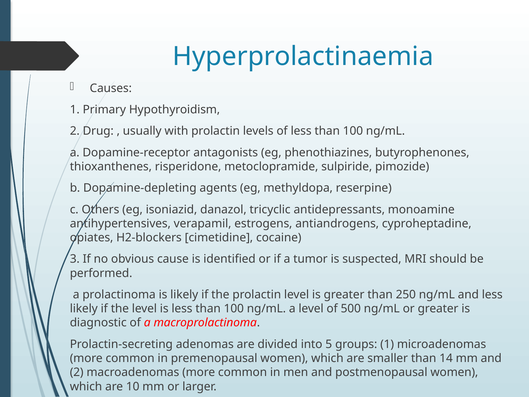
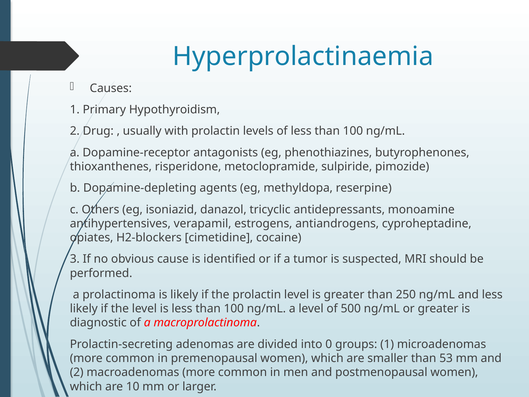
5: 5 -> 0 (329, 344)
14: 14 -> 53 (446, 358)
